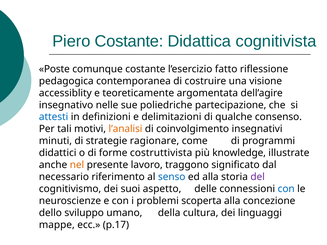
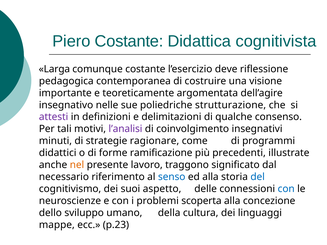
Poste: Poste -> Larga (54, 69)
fatto: fatto -> deve (226, 69)
accessiblity: accessiblity -> importante (65, 93)
partecipazione: partecipazione -> strutturazione (231, 105)
attesti colour: blue -> purple (54, 117)
l’analisi colour: orange -> purple (125, 129)
costruttivista: costruttivista -> ramificazione (161, 153)
knowledge: knowledge -> precedenti (239, 153)
del colour: purple -> blue (258, 177)
p.17: p.17 -> p.23 (116, 225)
